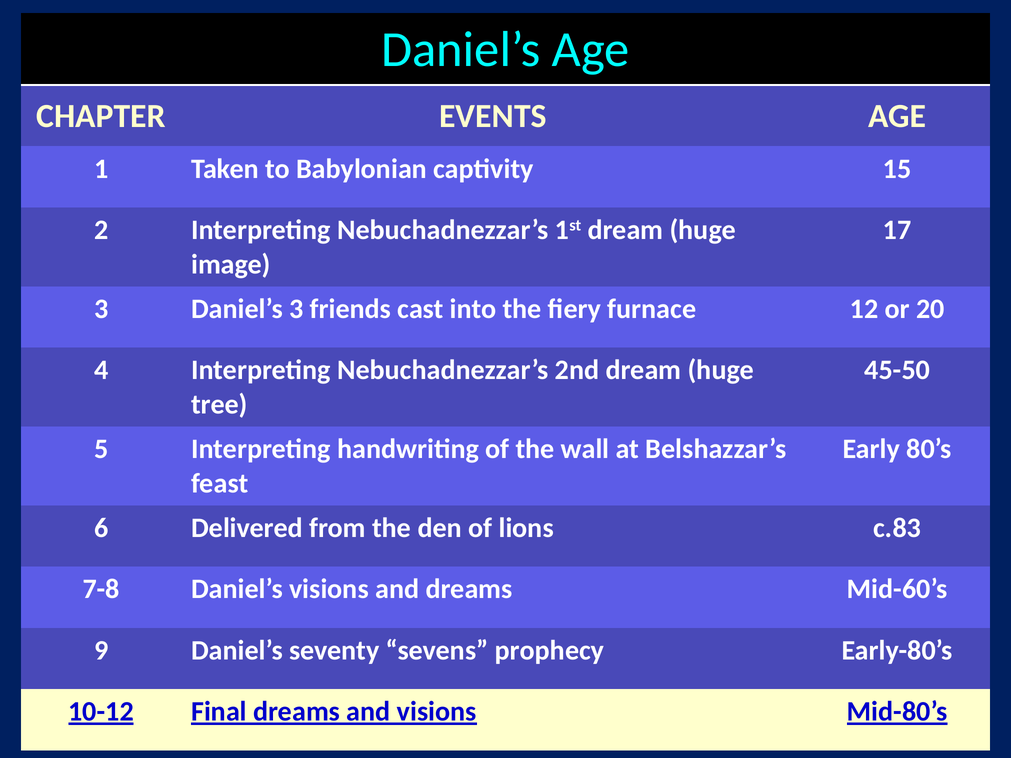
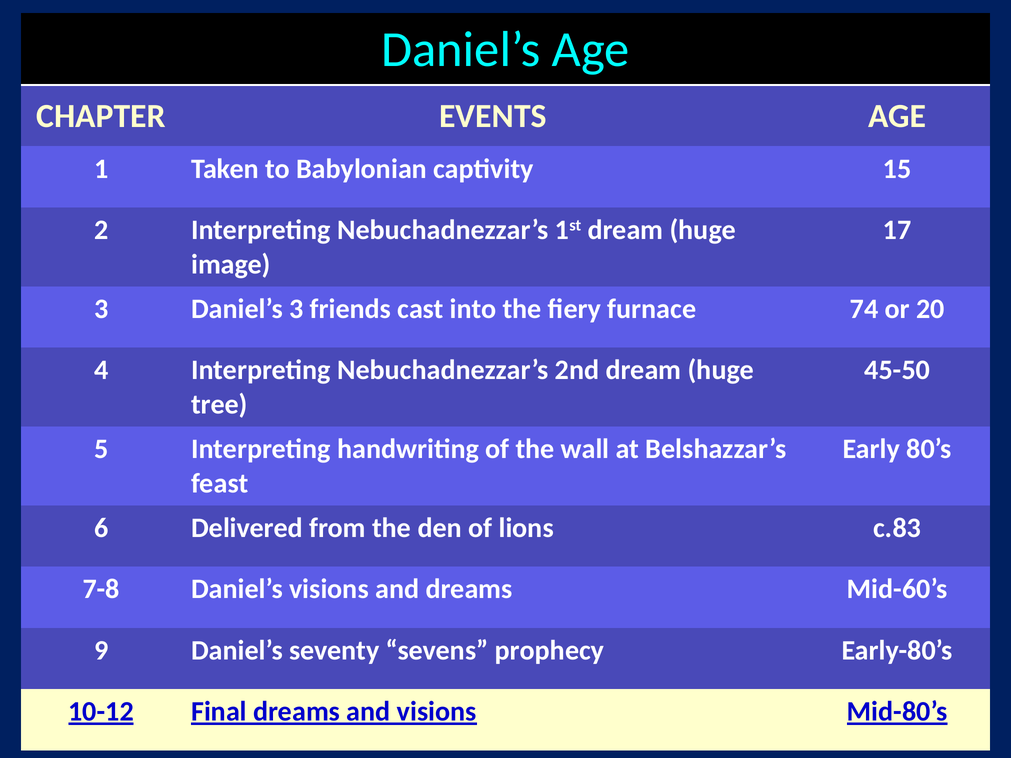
12: 12 -> 74 (864, 309)
